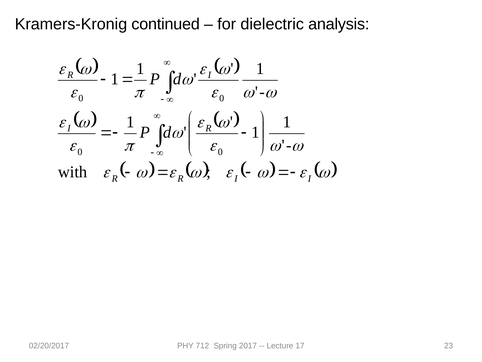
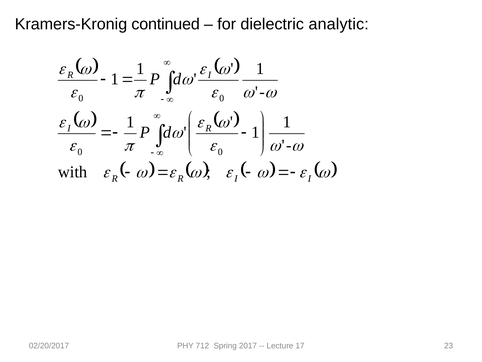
analysis: analysis -> analytic (339, 24)
